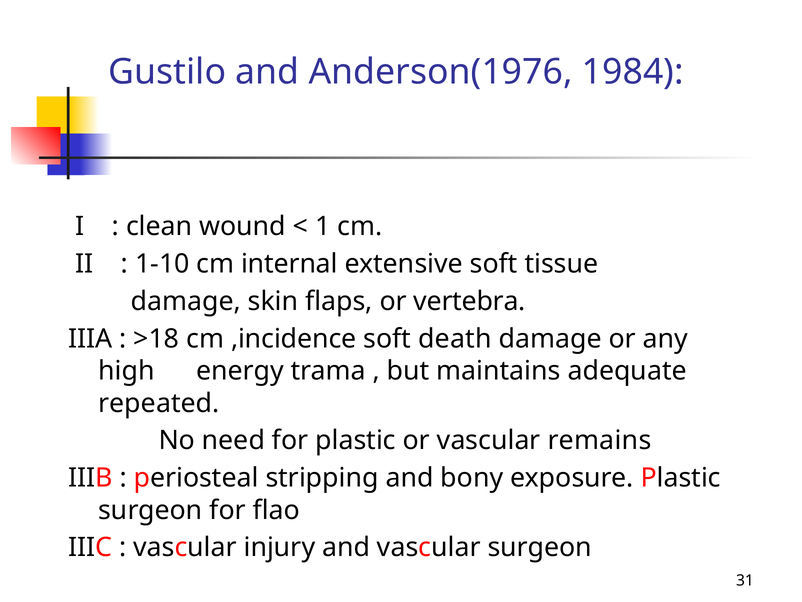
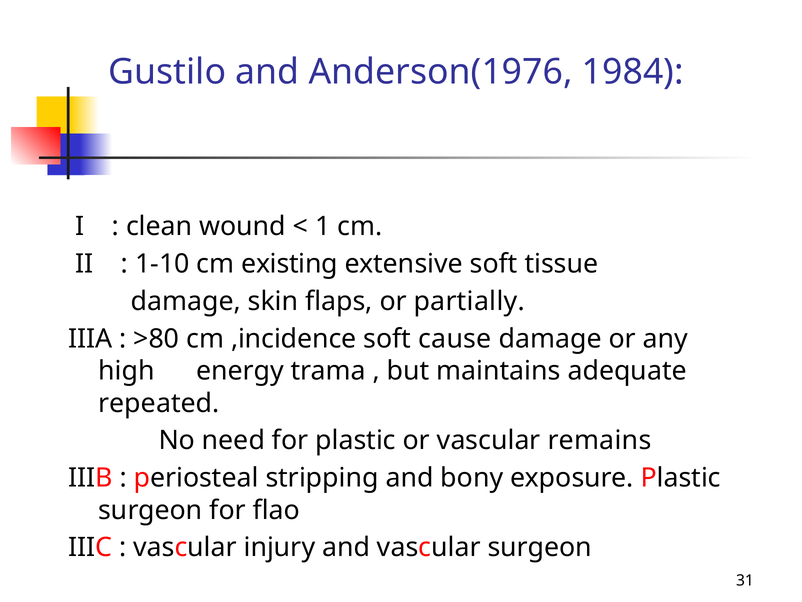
internal: internal -> existing (290, 264)
vertebra: vertebra -> partially (469, 301)
>18: >18 -> >80 (156, 339)
death: death -> cause (455, 339)
